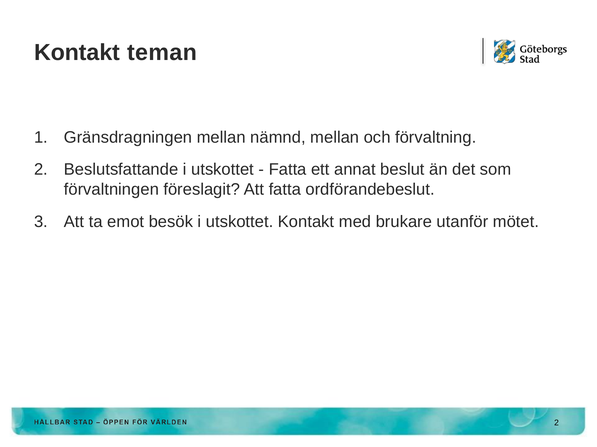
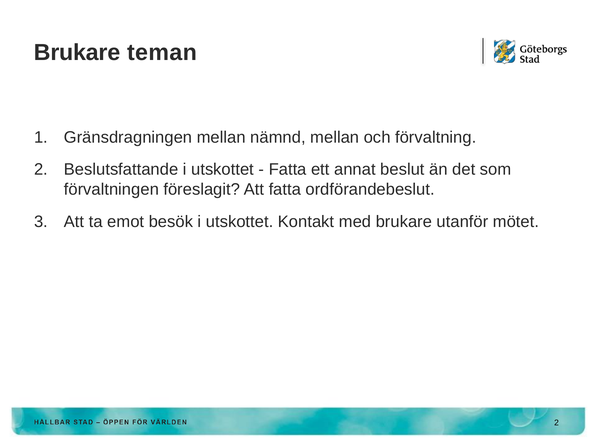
Kontakt: Kontakt -> Brukare (77, 53)
